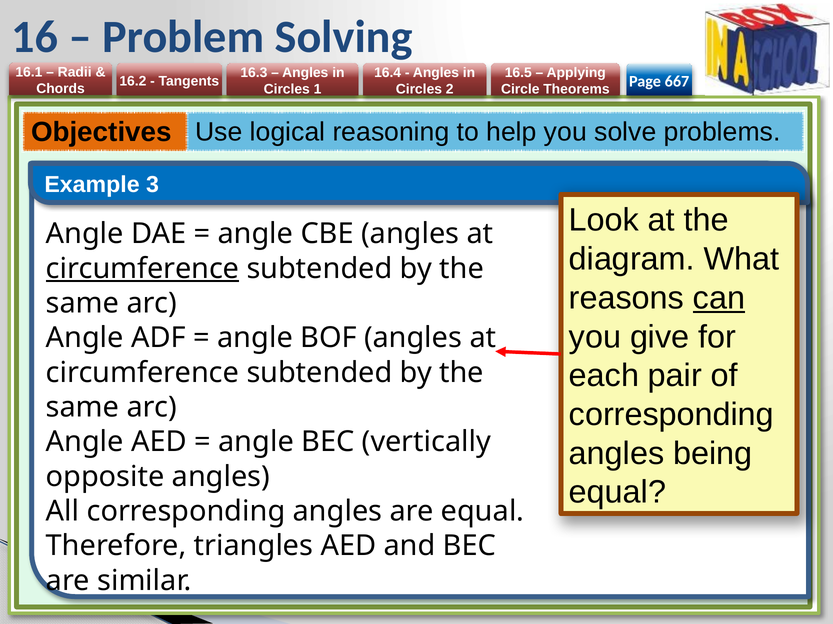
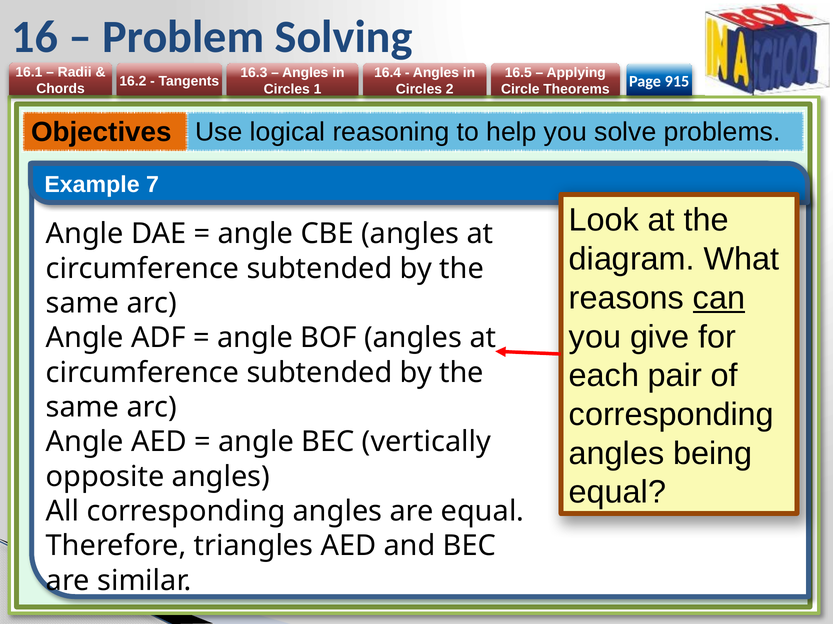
667: 667 -> 915 (677, 81)
3: 3 -> 7 (153, 185)
circumference underline: present -> none (143, 269)
